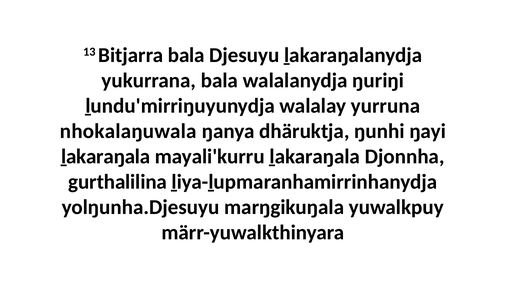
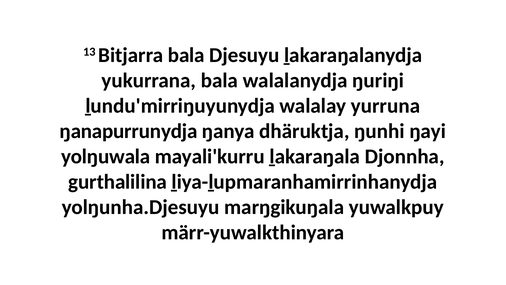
nhokalaŋuwala: nhokalaŋuwala -> ŋanapurrunydja (128, 131)
ḻakaraŋala: ḻakaraŋala -> yolŋuwala (106, 156)
